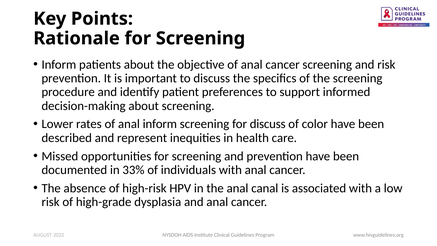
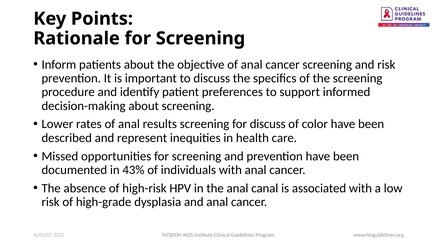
anal inform: inform -> results (160, 124)
33%: 33% -> 43% (133, 170)
